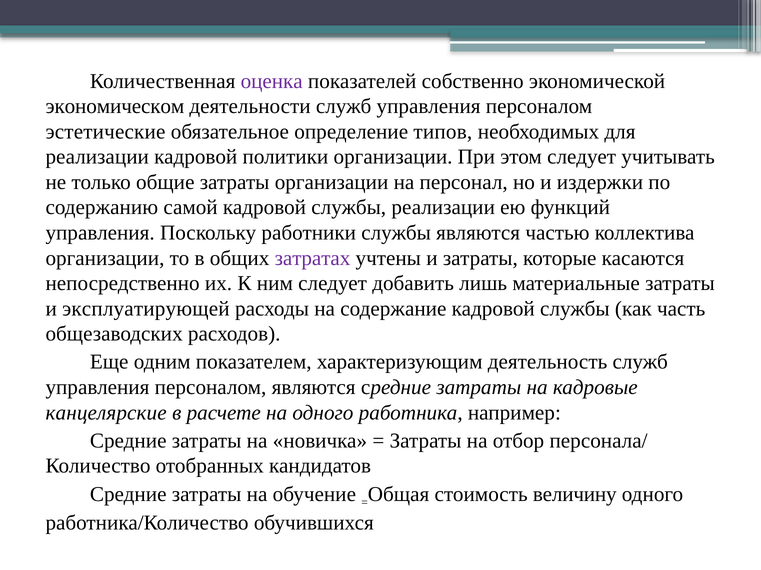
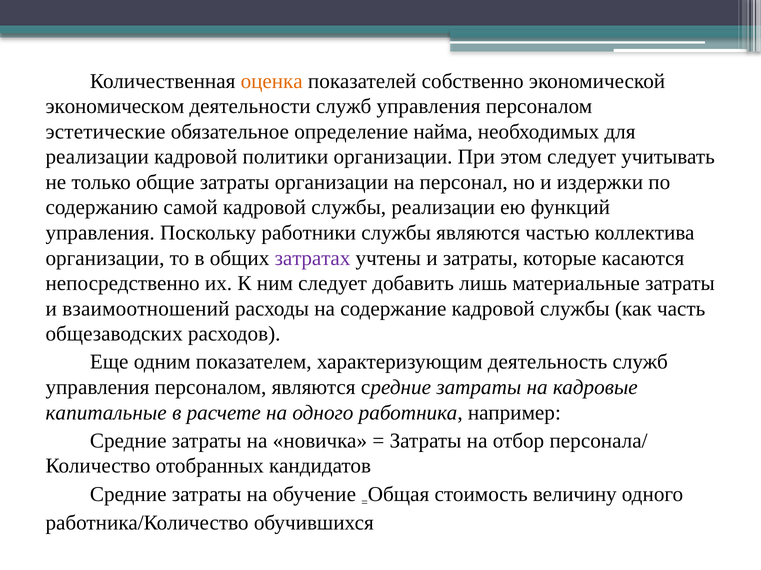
оценка colour: purple -> orange (272, 81)
типов: типов -> найма (443, 132)
эксплуатирующей: эксплуатирующей -> взаимоотношений (146, 309)
канцелярские: канцелярские -> капитальные (106, 413)
